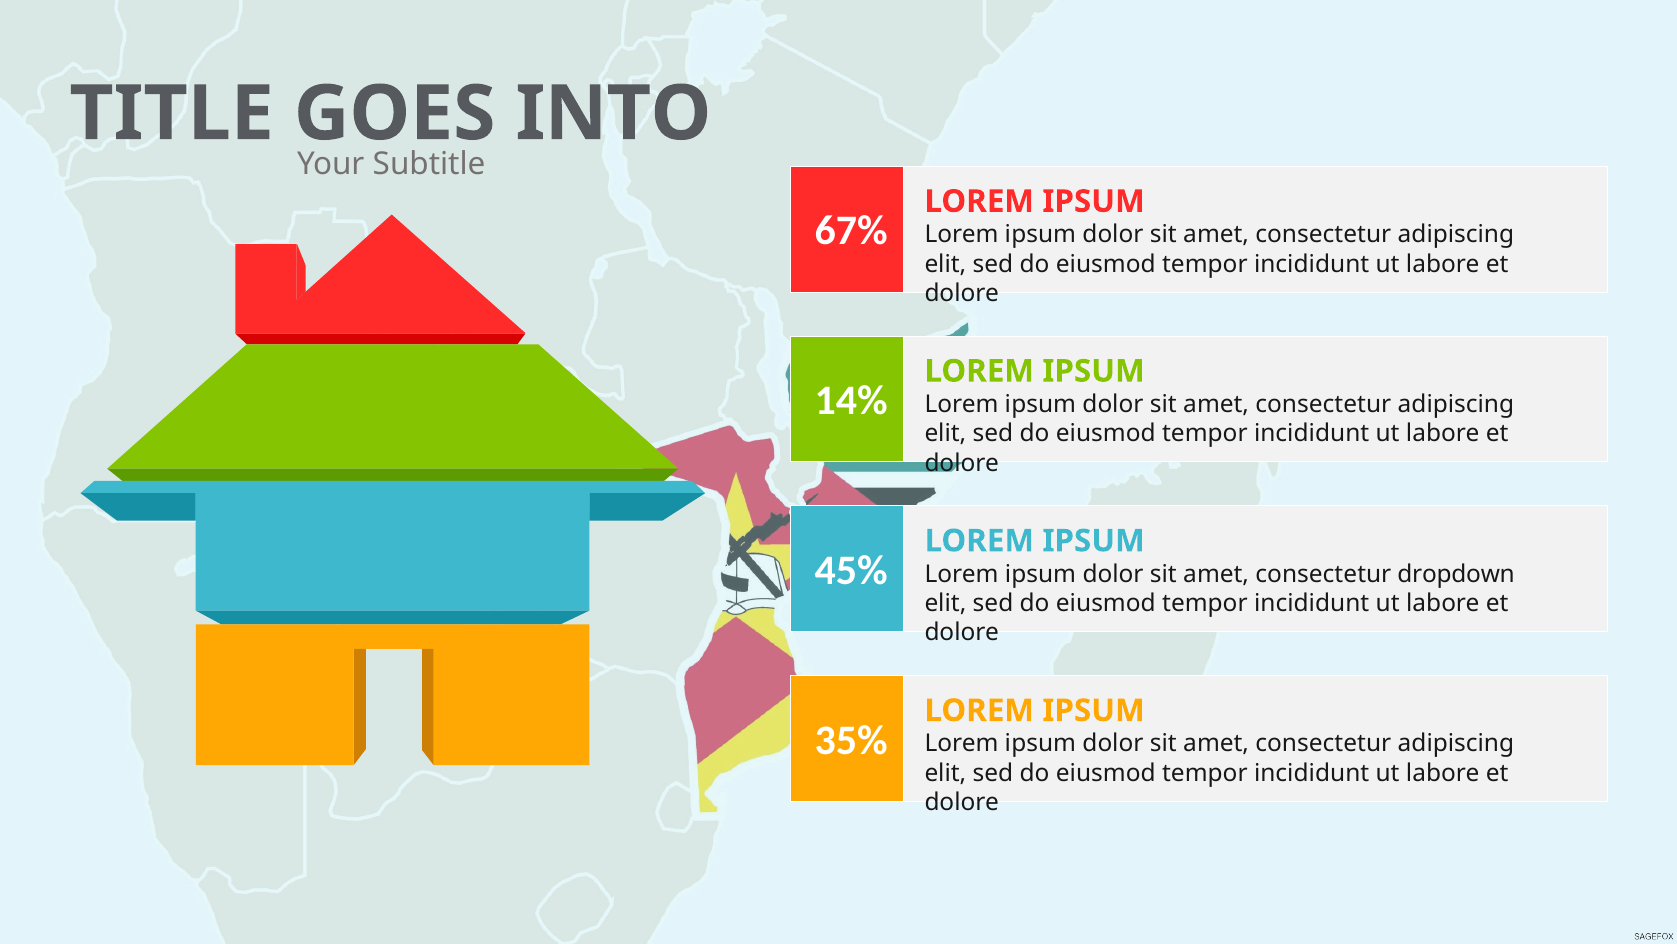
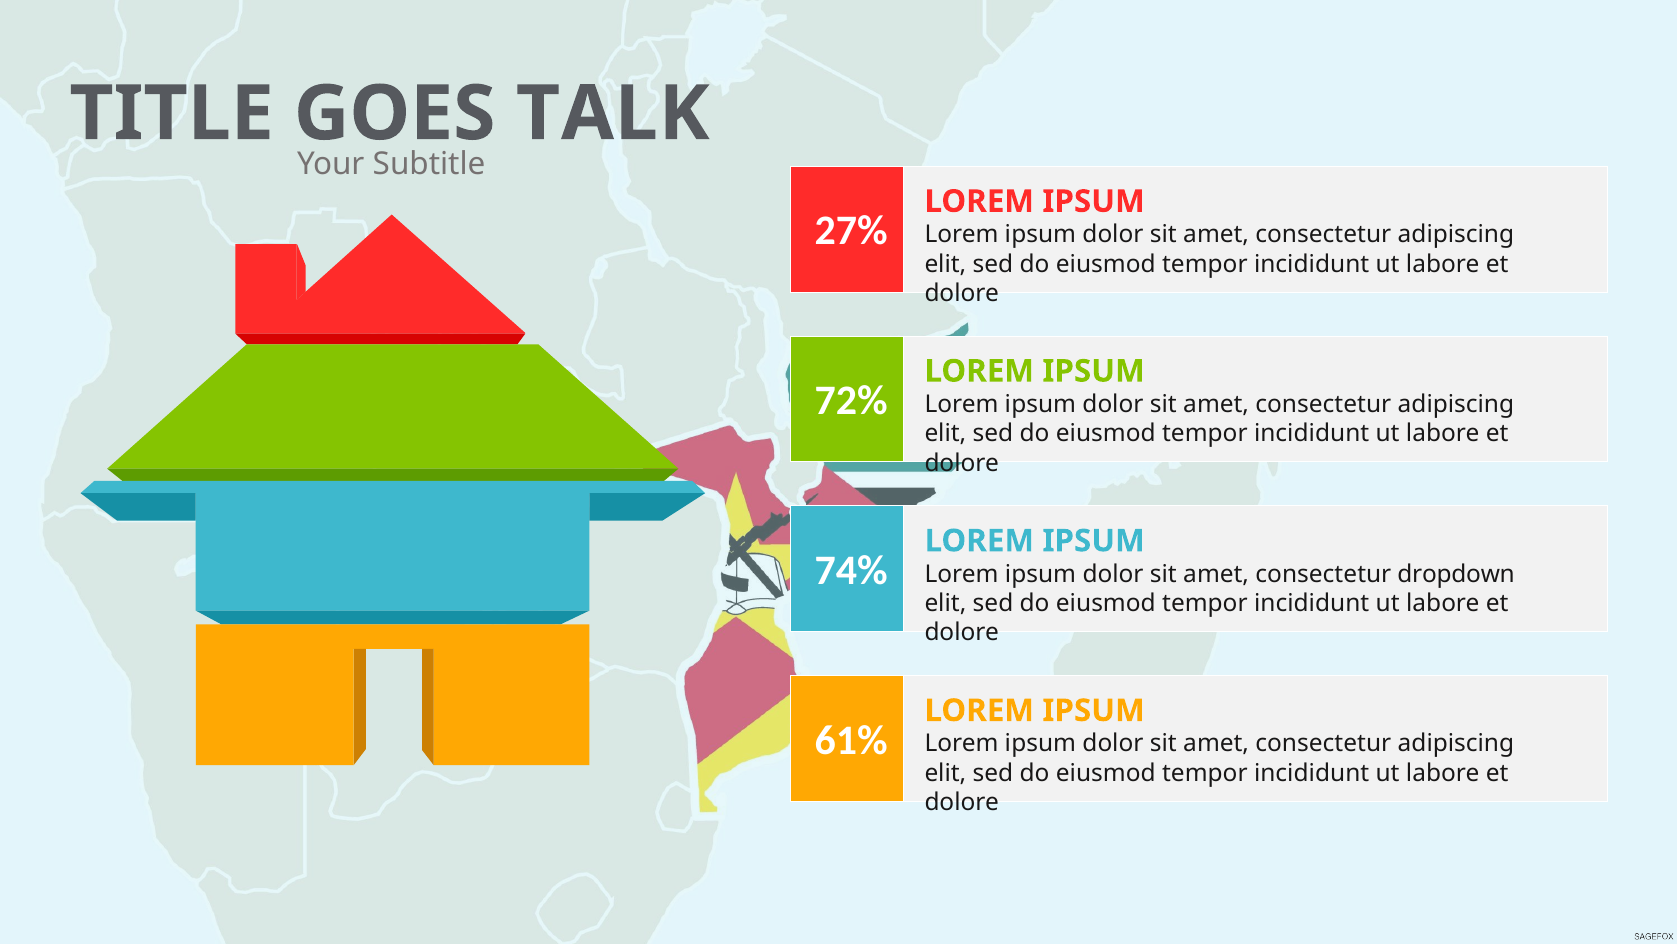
INTO: INTO -> TALK (613, 114)
67%: 67% -> 27% (851, 231)
14%: 14% -> 72% (851, 401)
45%: 45% -> 74% (851, 570)
35%: 35% -> 61% (851, 740)
